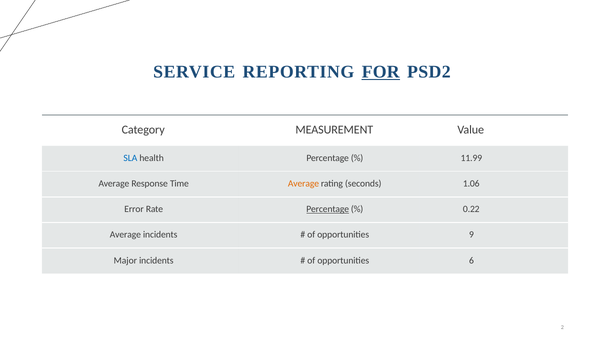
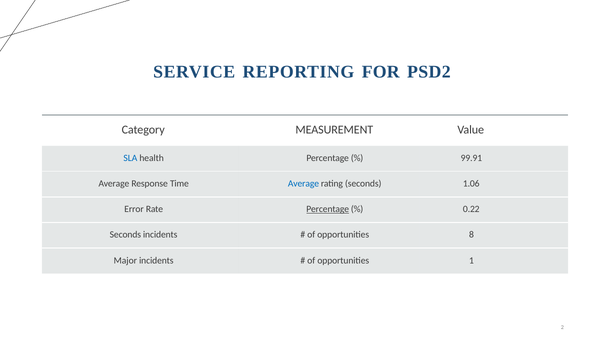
FOR underline: present -> none (381, 72)
11.99: 11.99 -> 99.91 (471, 158)
Average colour: orange -> blue (303, 184)
Average: Average -> Seconds (125, 235)
9: 9 -> 8 (471, 235)
6: 6 -> 1 (471, 260)
